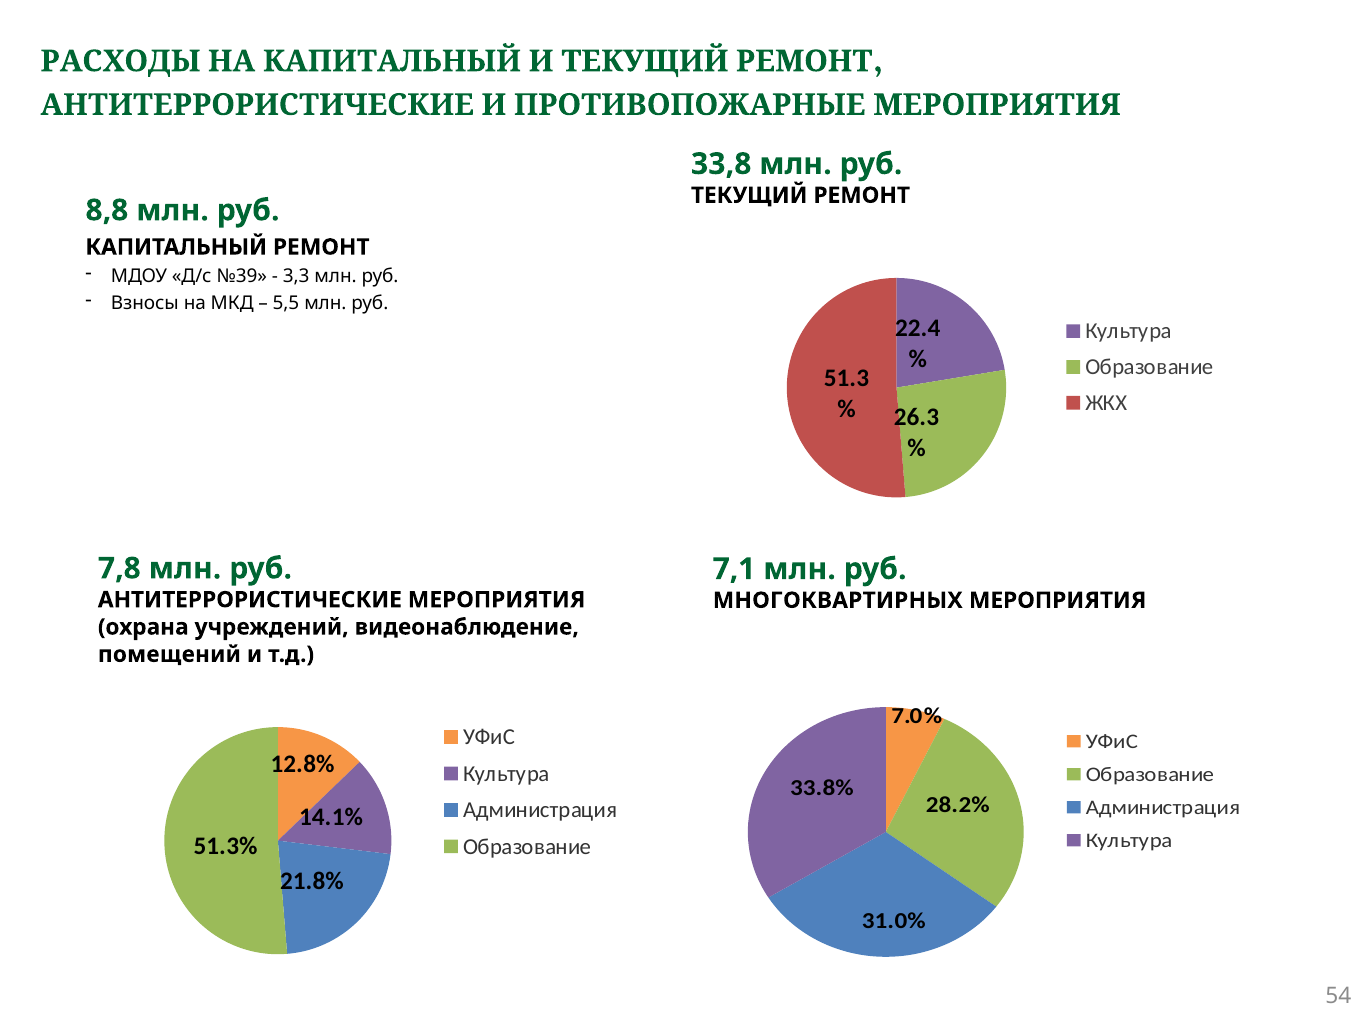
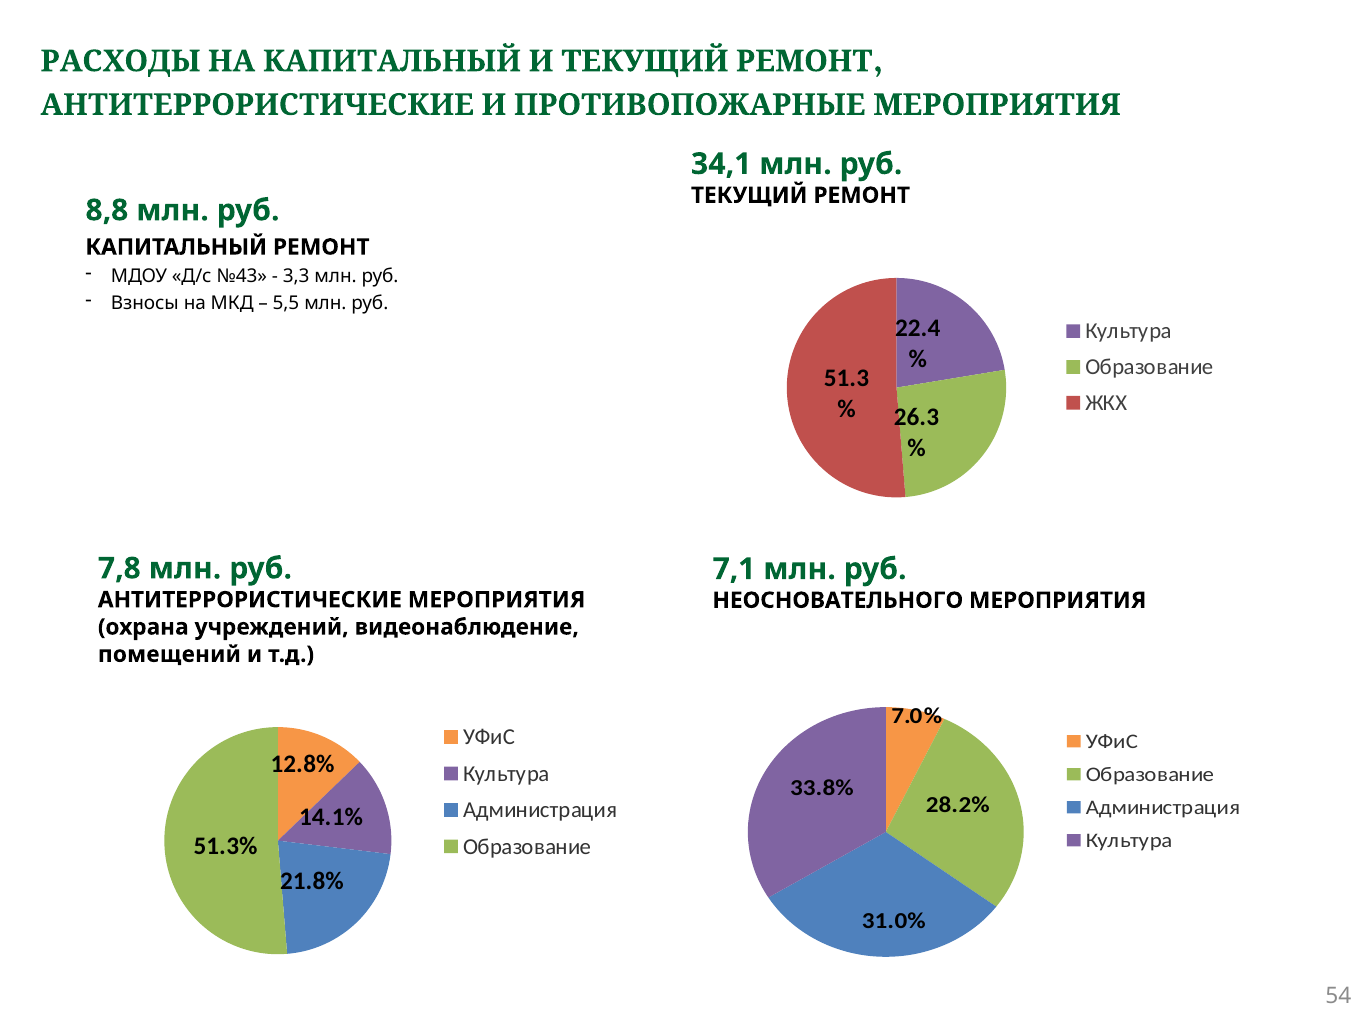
33,8: 33,8 -> 34,1 (721, 164)
№39: №39 -> №43 (242, 276)
МНОГОКВАРТИРНЫХ: МНОГОКВАРТИРНЫХ -> НЕОСНОВАТЕЛЬНОГО (838, 600)
